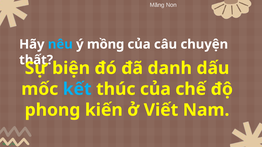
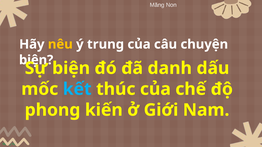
nêu colour: light blue -> yellow (60, 44)
mồng: mồng -> trung (106, 44)
thất: thất -> biện (36, 60)
Viết: Viết -> Giới (161, 110)
